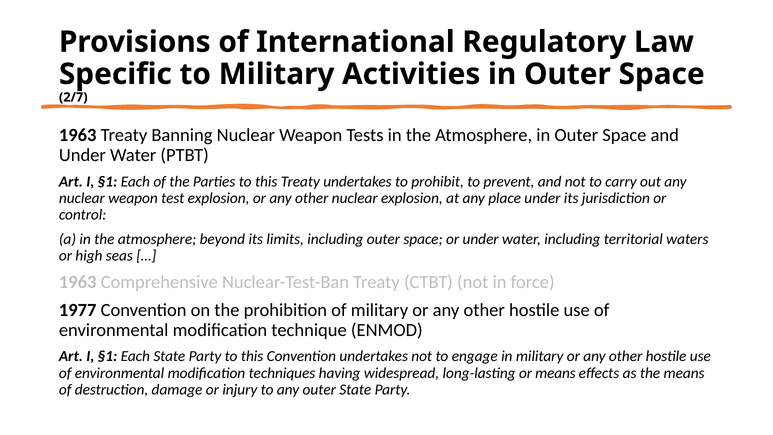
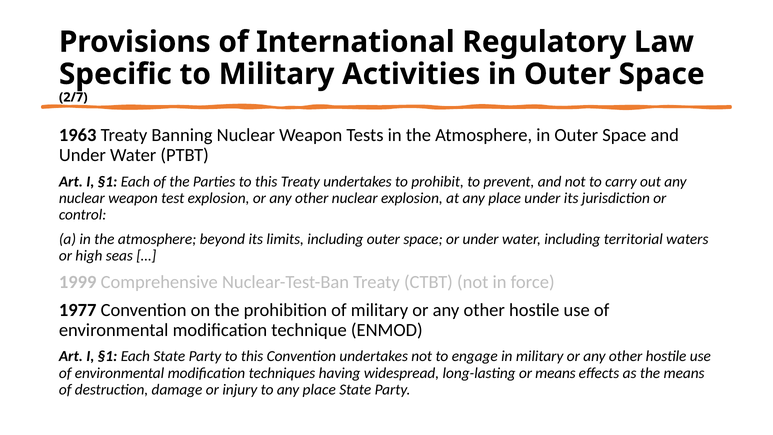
1963: 1963 -> 1999 (78, 282)
to any outer: outer -> place (319, 389)
